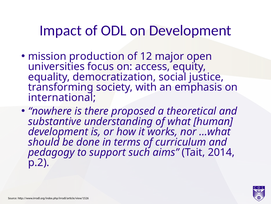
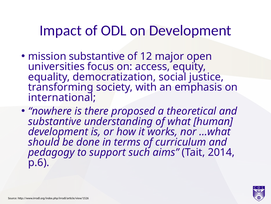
mission production: production -> substantive (97, 56)
p.2: p.2 -> p.6 (39, 162)
